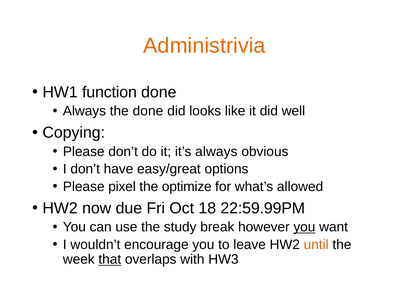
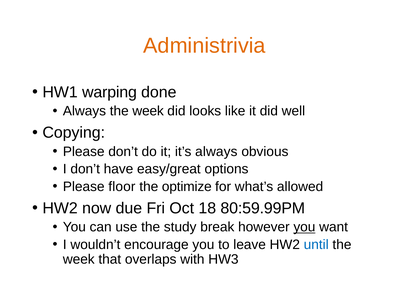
function: function -> warping (109, 92)
done: done -> week (148, 111)
pixel: pixel -> floor (122, 187)
22:59.99PM: 22:59.99PM -> 80:59.99PM (263, 208)
until colour: orange -> blue (316, 244)
that underline: present -> none (110, 259)
